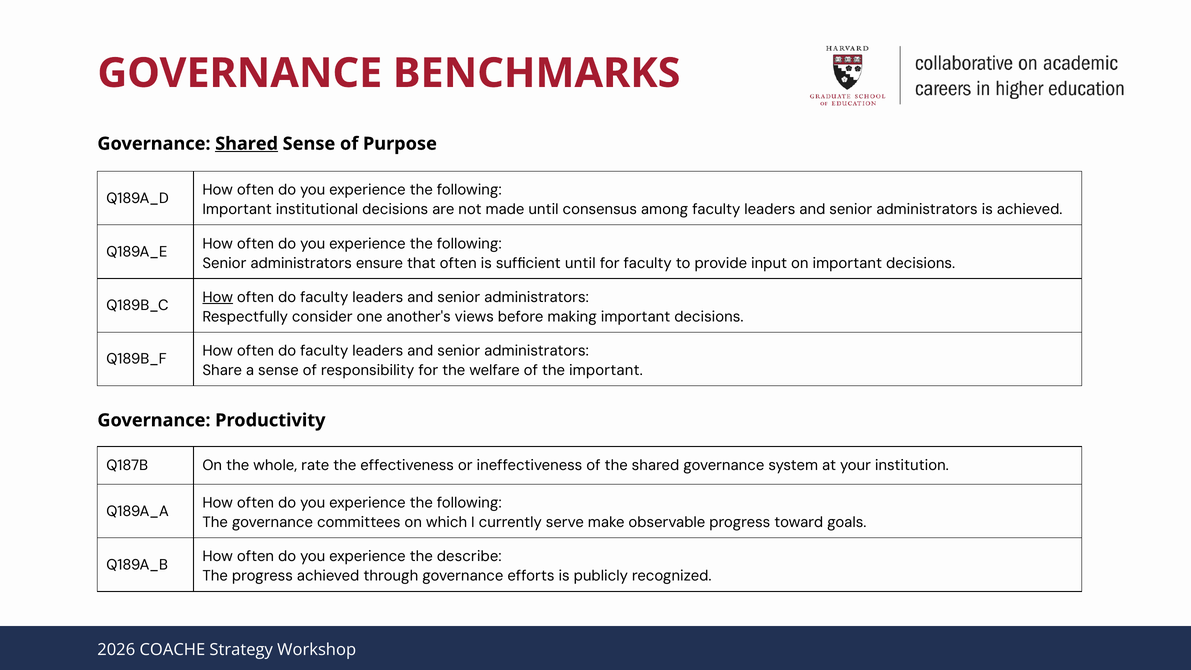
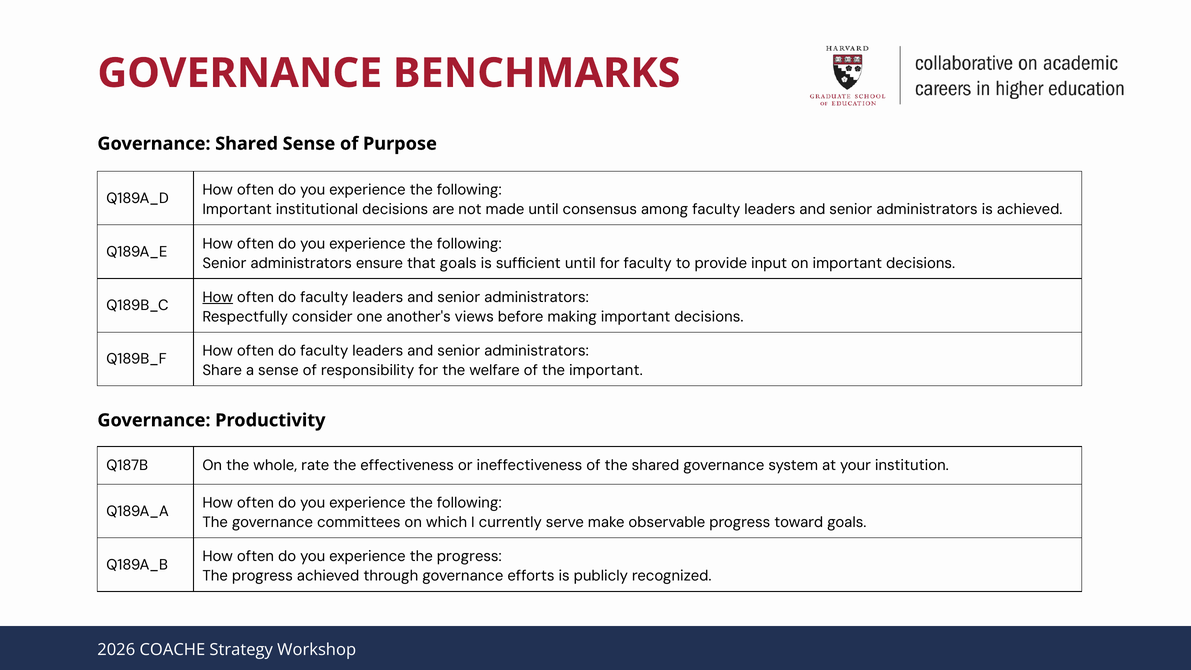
Shared underline: present -> none (247, 144)
that often: often -> goals (458, 263)
experience the describe: describe -> progress (469, 557)
